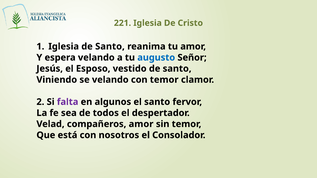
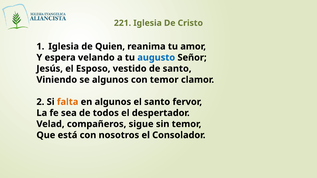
Iglesia de Santo: Santo -> Quien (110, 47)
se velando: velando -> algunos (110, 80)
falta colour: purple -> orange (68, 102)
compañeros amor: amor -> sigue (141, 124)
